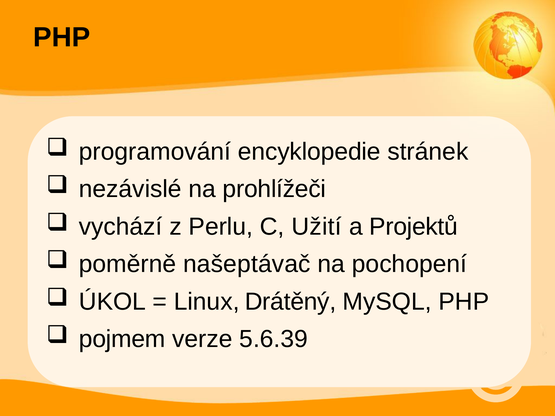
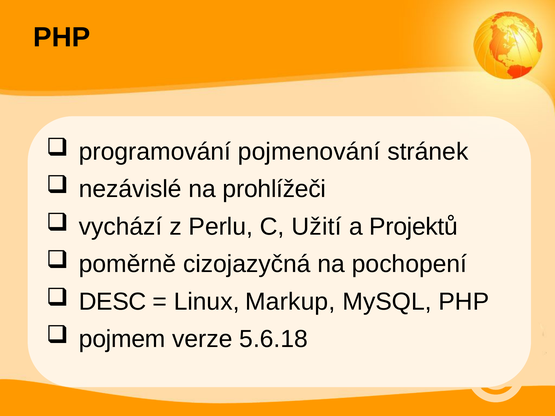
encyklopedie: encyklopedie -> pojmenování (309, 152)
našeptávač: našeptávač -> cizojazyčná (247, 264)
ÚKOL: ÚKOL -> DESC (113, 302)
Drátěný: Drátěný -> Markup (290, 302)
5.6.39: 5.6.39 -> 5.6.18 (274, 339)
